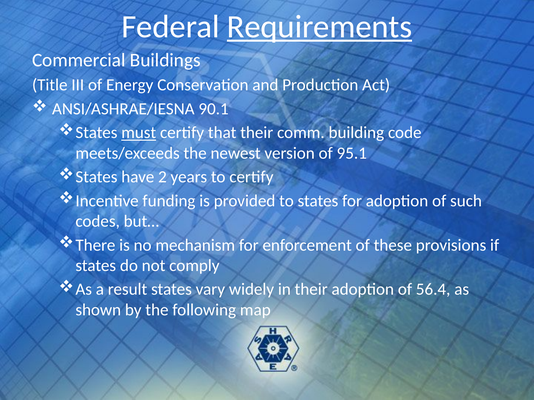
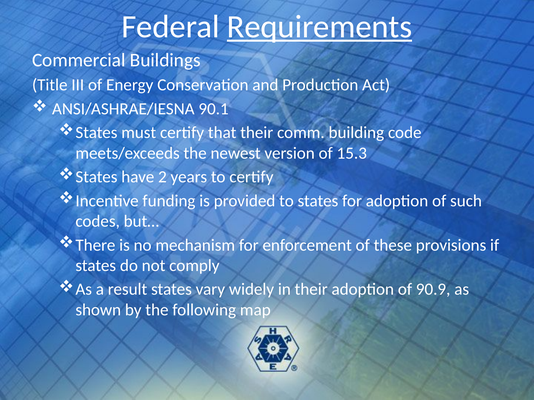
must underline: present -> none (139, 133)
95.1: 95.1 -> 15.3 (352, 153)
56.4: 56.4 -> 90.9 (433, 290)
